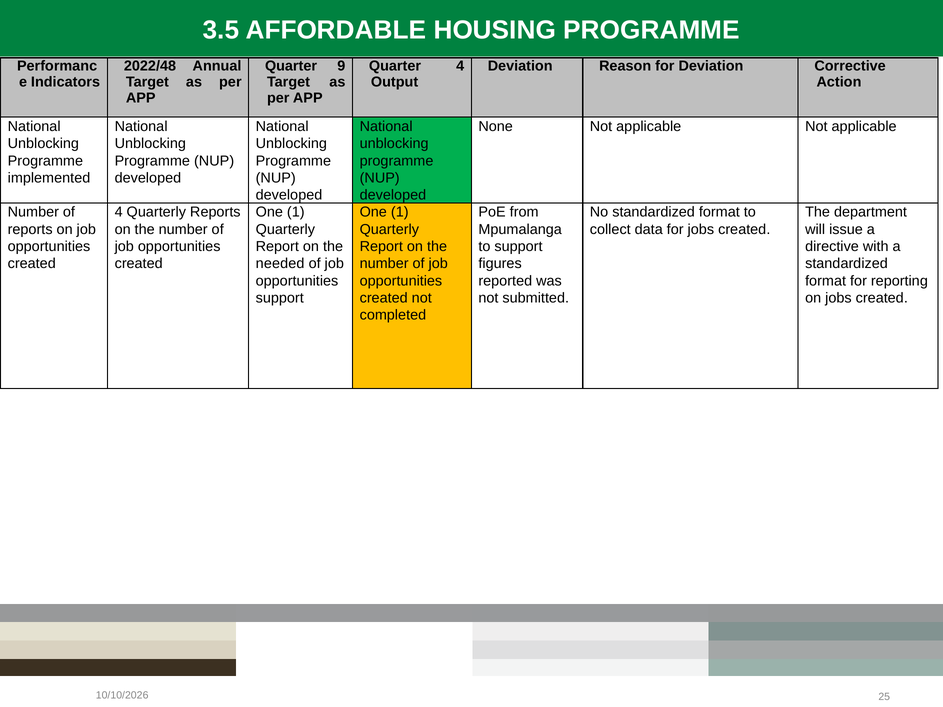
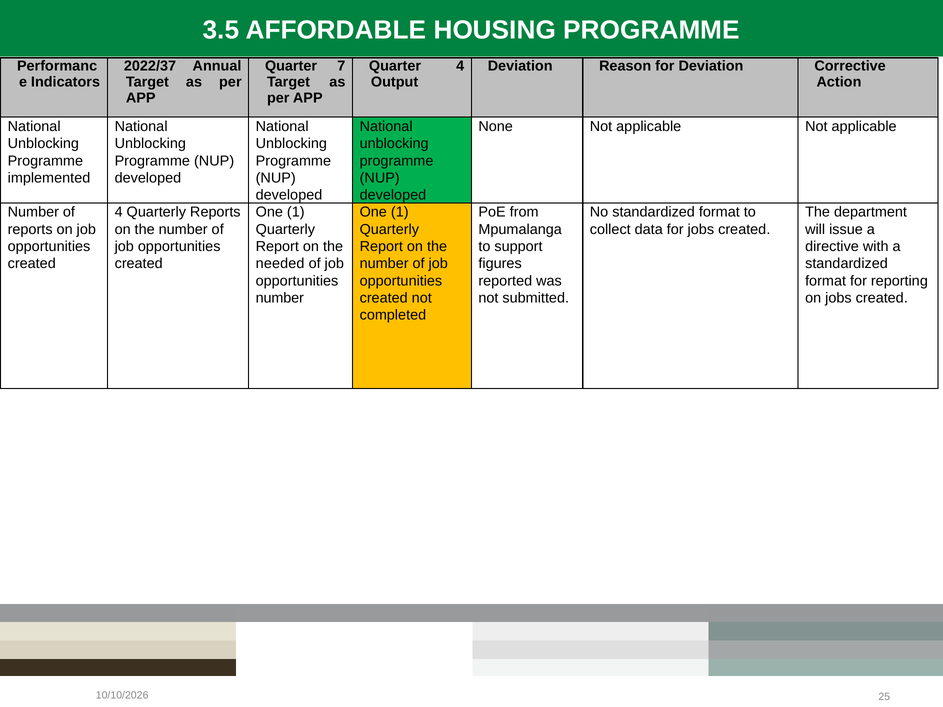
2022/48: 2022/48 -> 2022/37 (150, 66)
9: 9 -> 7 (341, 66)
support: support -> number (280, 298)
